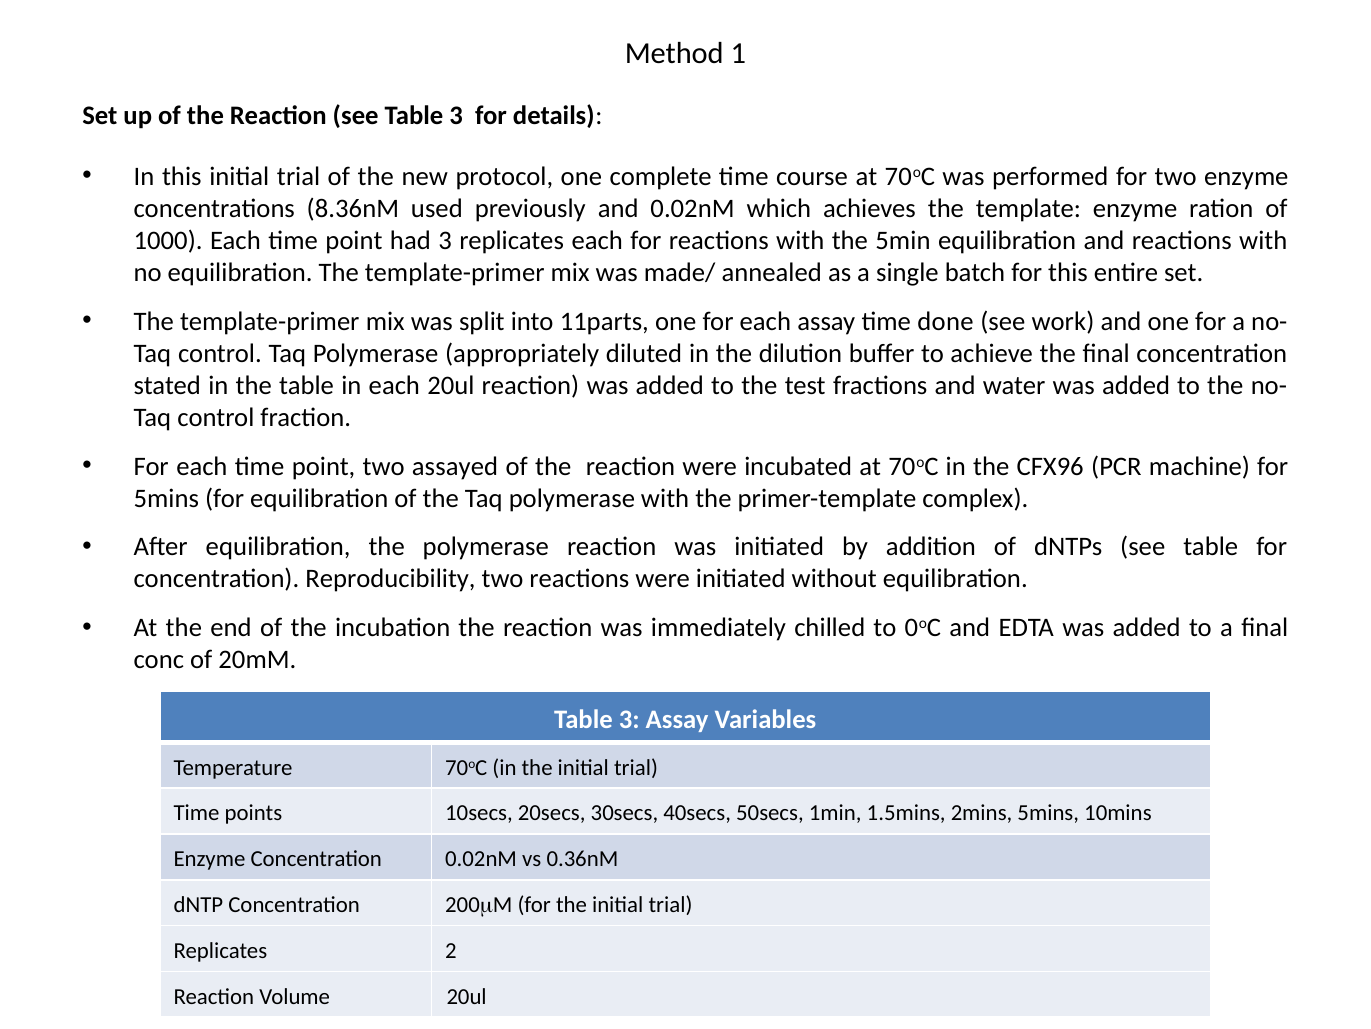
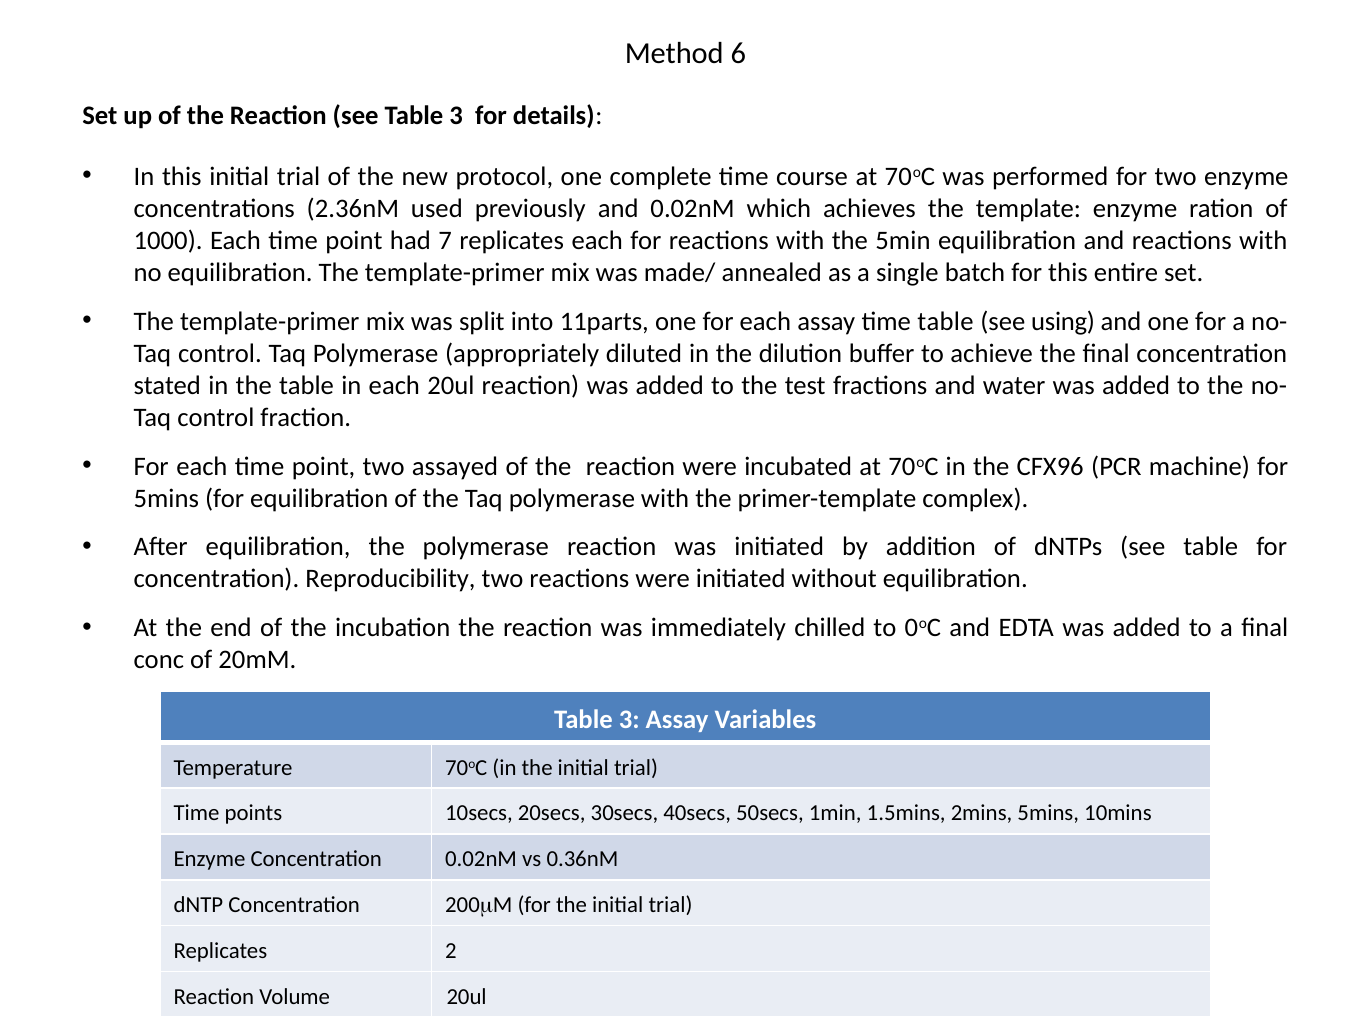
1: 1 -> 6 (738, 53)
8.36nM: 8.36nM -> 2.36nM (353, 208)
had 3: 3 -> 7 (445, 240)
time done: done -> table (946, 321)
work: work -> using (1063, 321)
